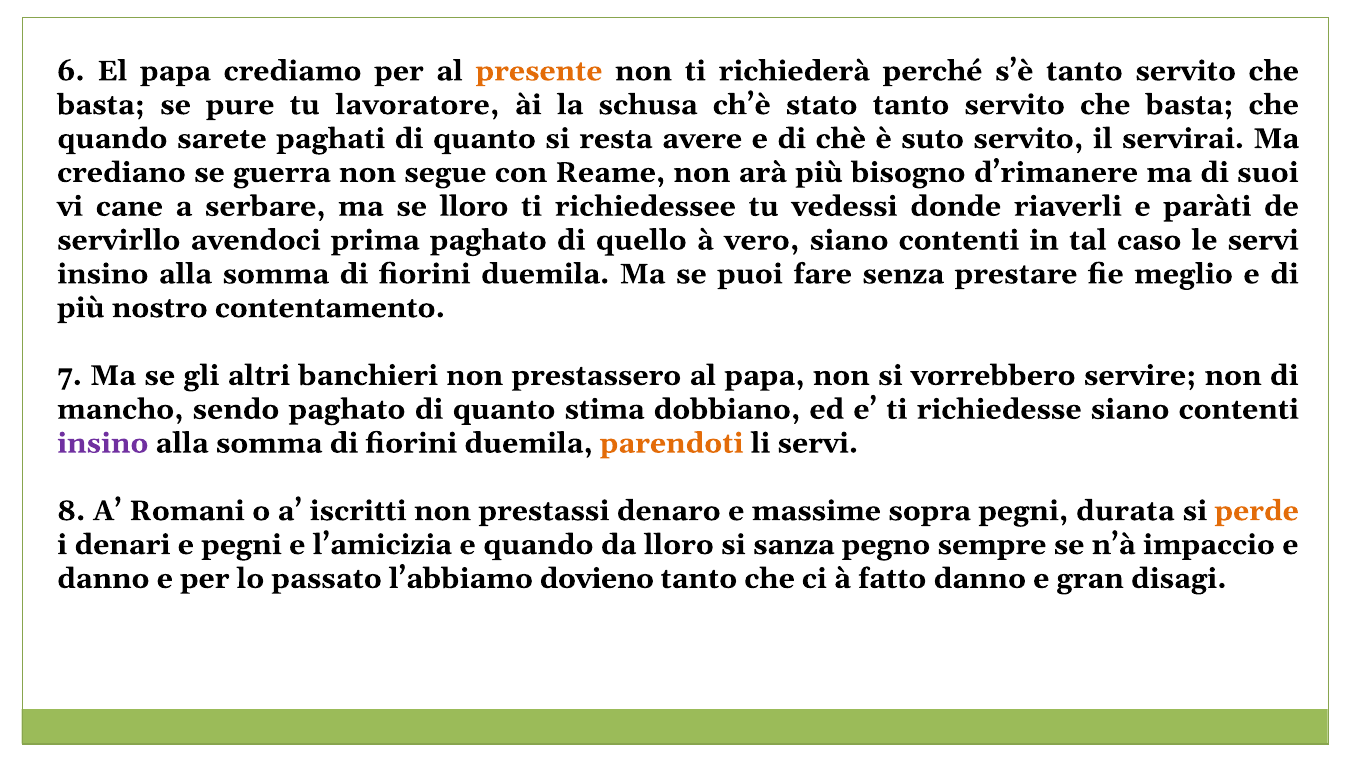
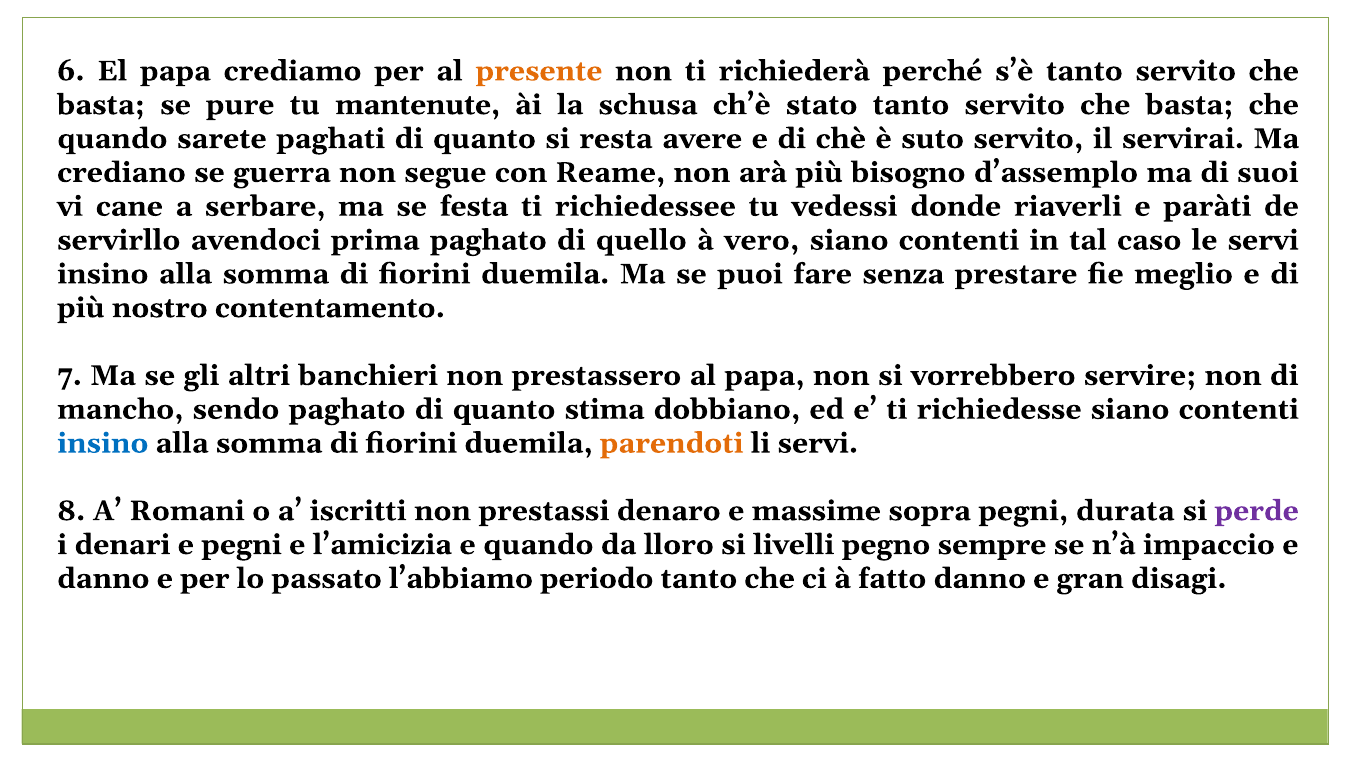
lavoratore: lavoratore -> mantenute (418, 105)
d’rimanere: d’rimanere -> d’assemplo (1056, 172)
se lloro: lloro -> festa (474, 206)
insino colour: purple -> blue (103, 443)
perde colour: orange -> purple (1257, 511)
sanza: sanza -> livelli (794, 544)
dovieno: dovieno -> periodo (597, 578)
